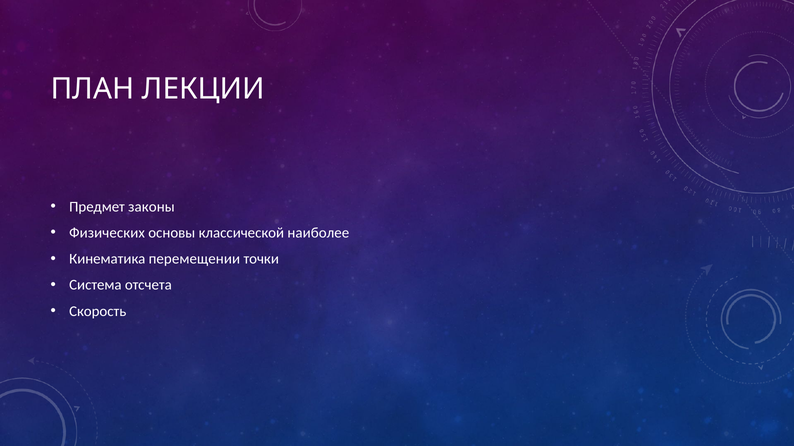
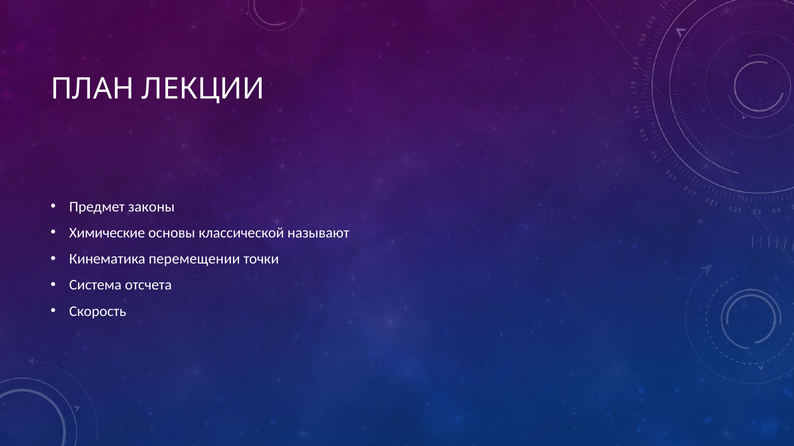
Физических: Физических -> Химические (107, 233)
наиболее: наиболее -> называют (318, 233)
